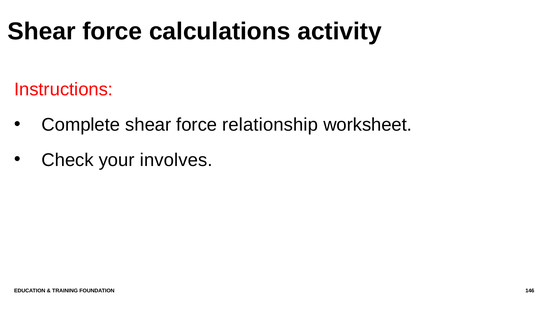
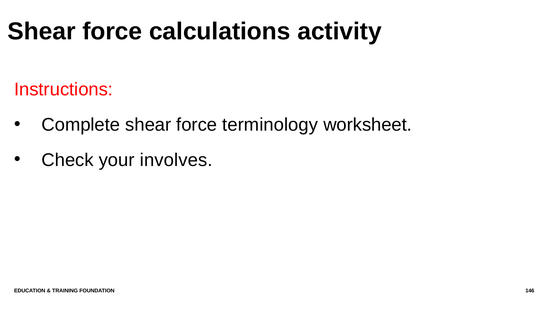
relationship: relationship -> terminology (270, 125)
